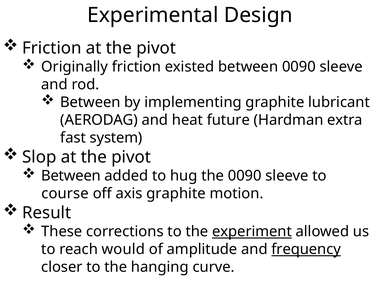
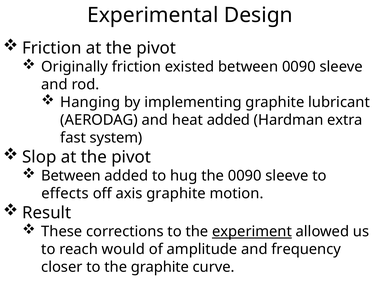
Between: Between -> Hanging (90, 102)
heat future: future -> added (228, 120)
course: course -> effects (65, 194)
frequency underline: present -> none (306, 249)
the hanging: hanging -> graphite (160, 267)
